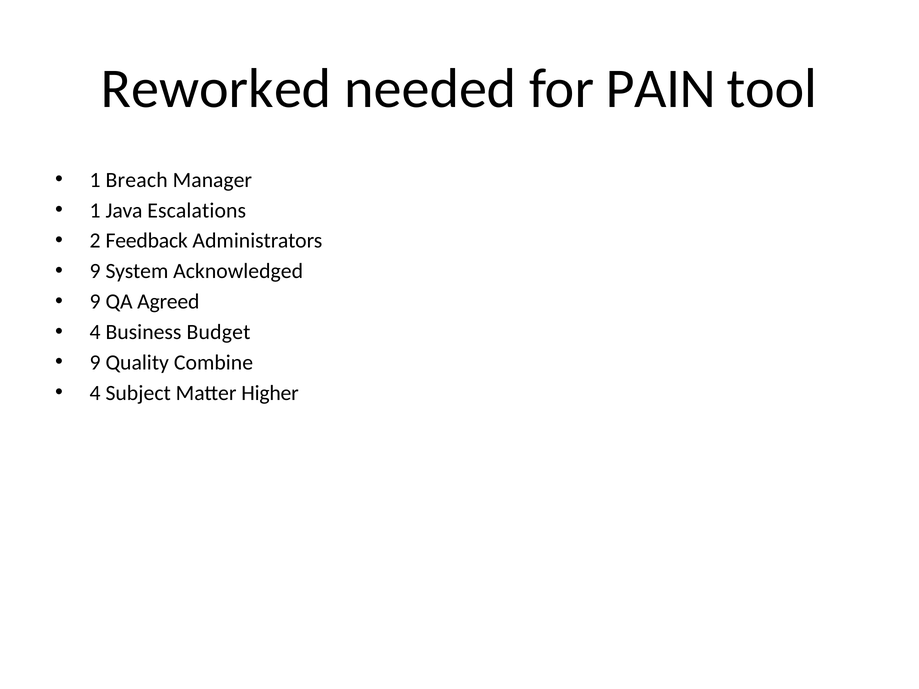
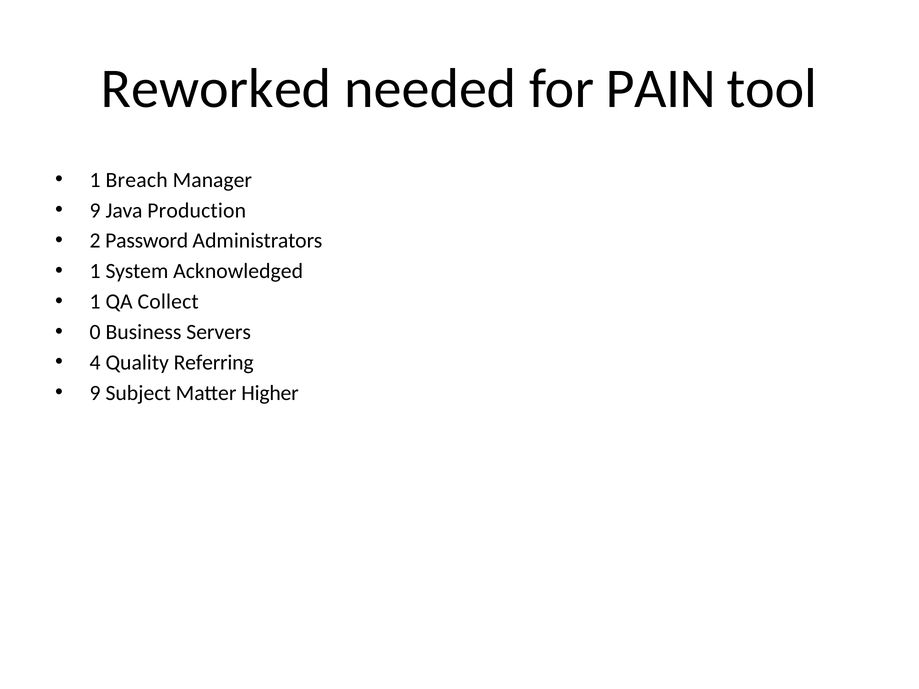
1: 1 -> 9 (95, 210)
Escalations: Escalations -> Production (197, 210)
Feedback: Feedback -> Password (147, 241)
9: 9 -> 1 (95, 271)
9: 9 -> 1 (95, 302)
Agreed: Agreed -> Collect (168, 302)
4: 4 -> 0 (95, 332)
Budget: Budget -> Servers (219, 332)
9: 9 -> 4 (95, 363)
Combine: Combine -> Referring (214, 363)
4: 4 -> 9 (95, 393)
